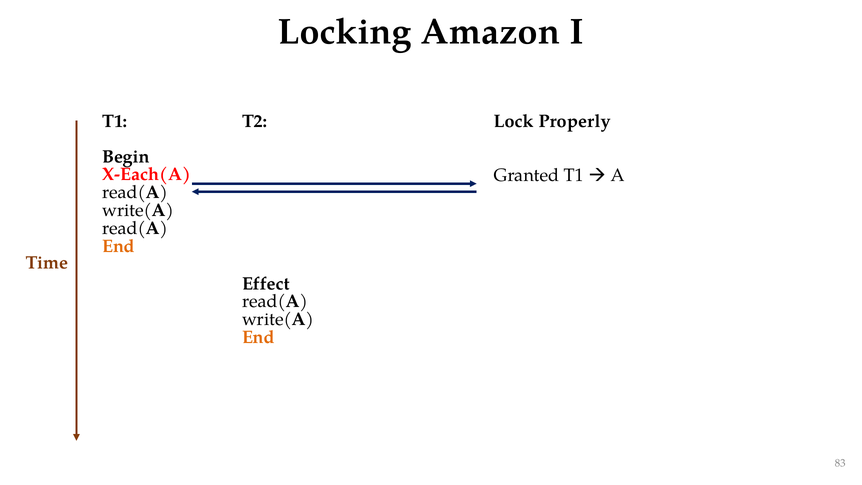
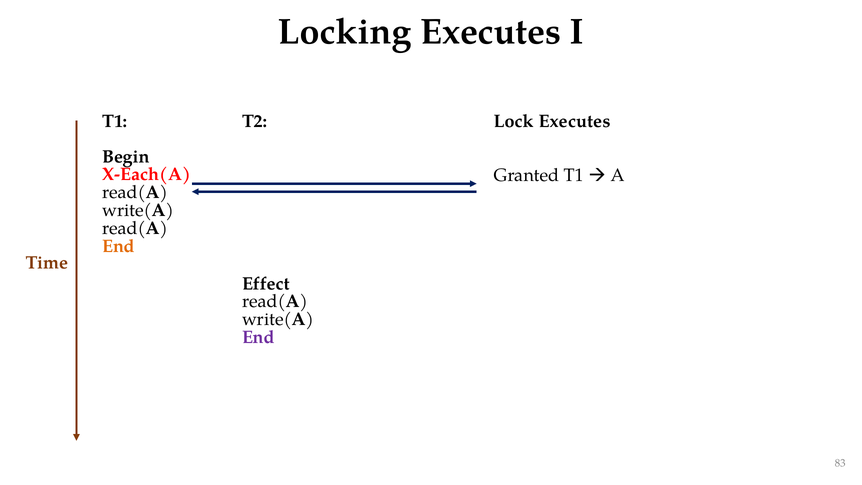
Locking Amazon: Amazon -> Executes (491, 32)
Lock Properly: Properly -> Executes (575, 121)
End colour: orange -> purple (258, 337)
